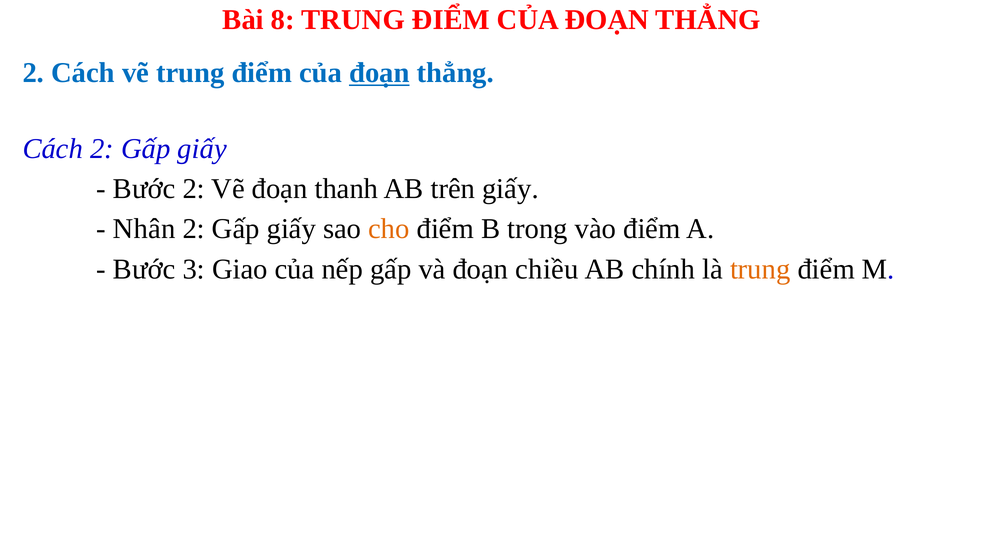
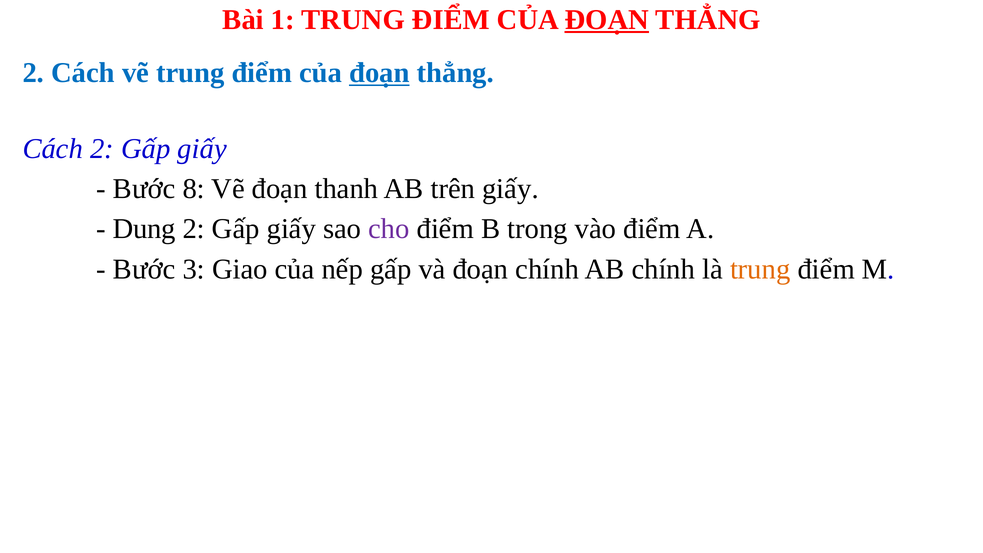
8: 8 -> 1 (283, 20)
ĐOẠN underline: none -> present (607, 20)
Bước 2: 2 -> 8 (194, 189)
Nhân: Nhân -> Dung (144, 229)
cho colour: orange -> purple (389, 229)
đoạn chiều: chiều -> chính (547, 269)
